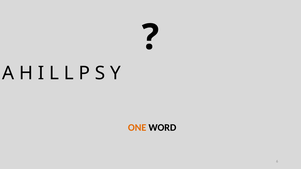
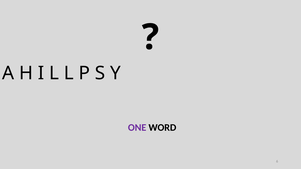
ONE colour: orange -> purple (137, 128)
